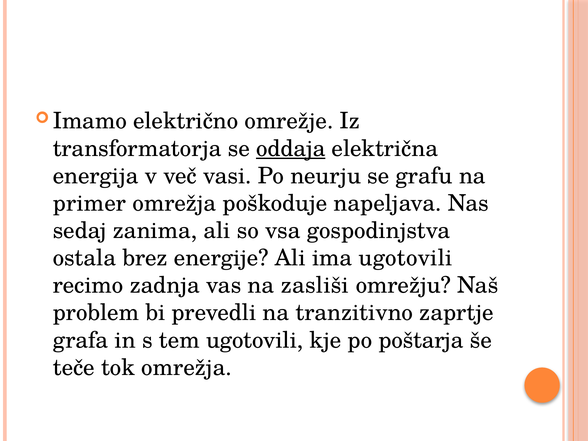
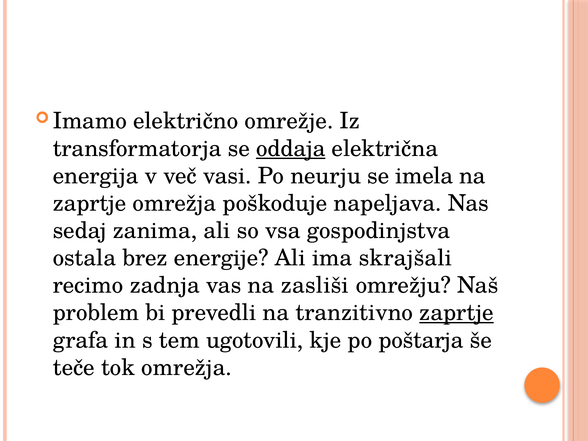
grafu: grafu -> imela (424, 176)
primer: primer -> zaprtje (90, 203)
ima ugotovili: ugotovili -> skrajšali (405, 258)
zaprtje underline: none -> present (457, 313)
